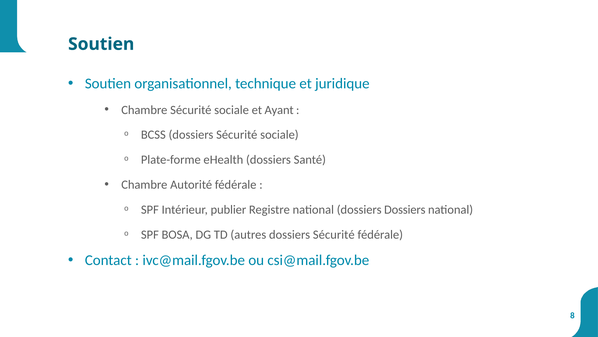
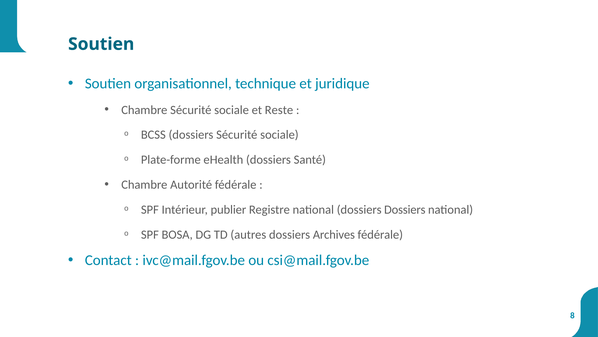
Ayant: Ayant -> Reste (279, 110)
autres dossiers Sécurité: Sécurité -> Archives (334, 234)
